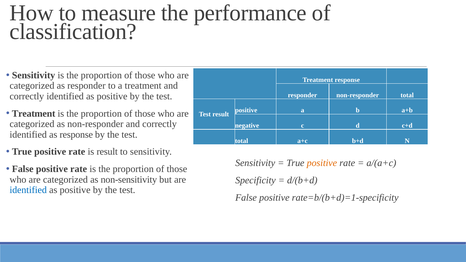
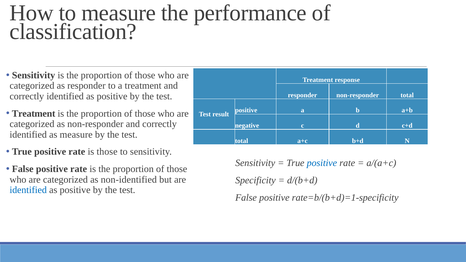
as response: response -> measure (76, 135)
is result: result -> those (107, 152)
positive colour: orange -> blue (322, 163)
non-sensitivity: non-sensitivity -> non-identified (129, 180)
